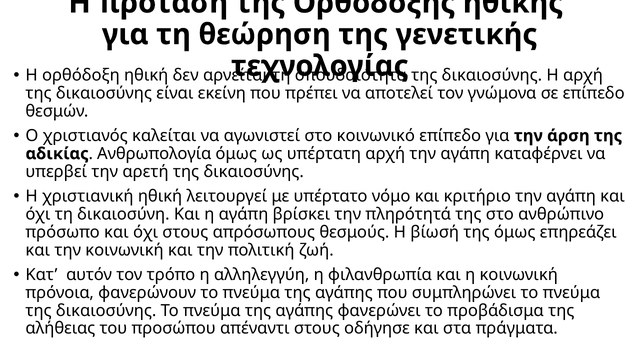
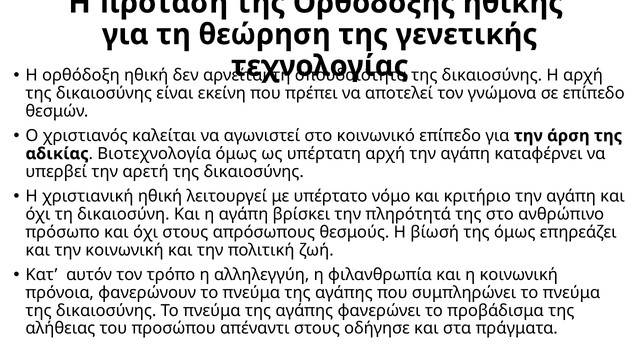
Ανθρωπολογία: Ανθρωπολογία -> Βιοτεχνολογία (154, 153)
